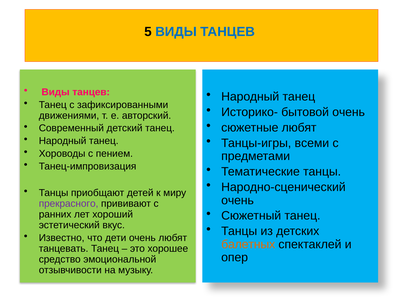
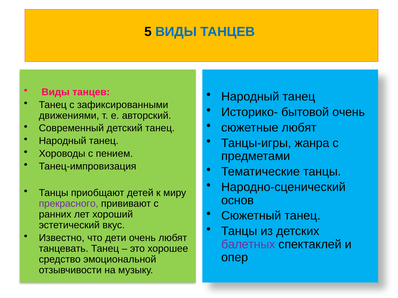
всеми: всеми -> жанра (312, 143)
очень: очень -> основ (238, 201)
балетных colour: orange -> purple (248, 245)
